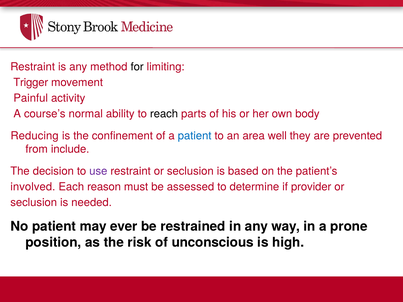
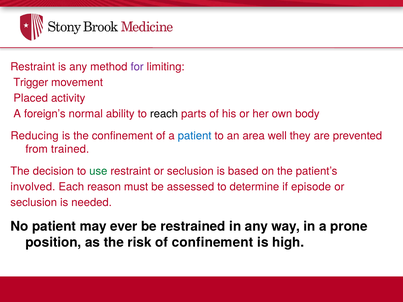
for colour: black -> purple (137, 67)
Painful: Painful -> Placed (31, 98)
course’s: course’s -> foreign’s (45, 114)
include: include -> trained (70, 149)
use colour: purple -> green (98, 171)
provider: provider -> episode (311, 187)
of unconscious: unconscious -> confinement (213, 243)
